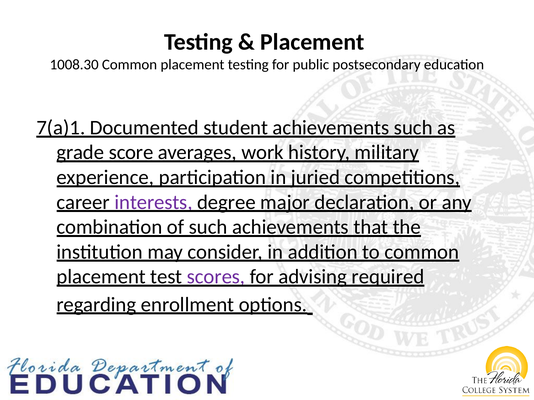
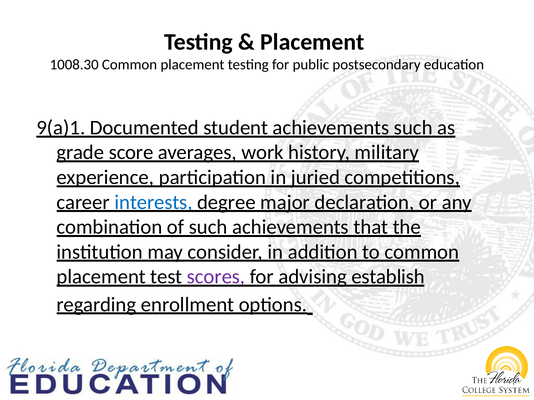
7(a)1: 7(a)1 -> 9(a)1 (61, 128)
interests colour: purple -> blue (154, 202)
required: required -> establish (388, 277)
